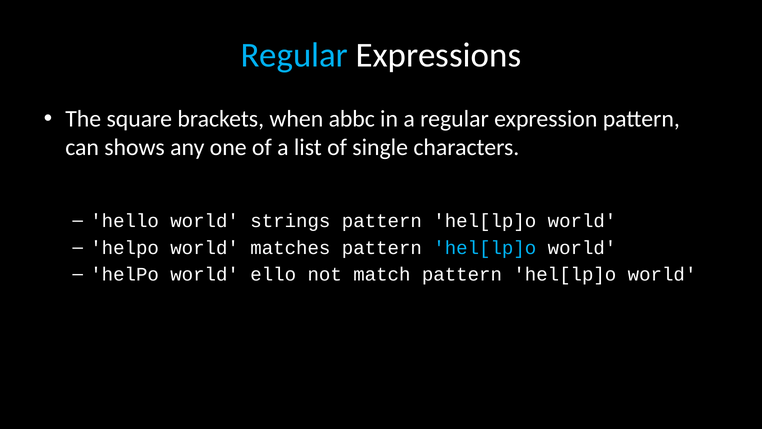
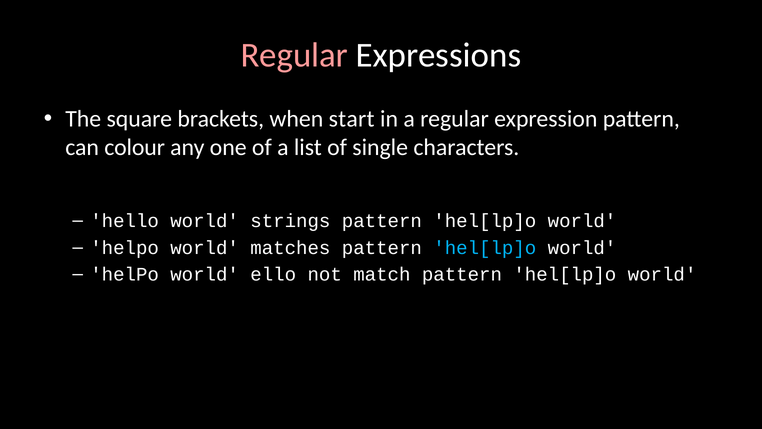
Regular colour: light blue -> pink (294, 55)
abbc: abbc -> start (352, 119)
shows: shows -> colour (135, 147)
